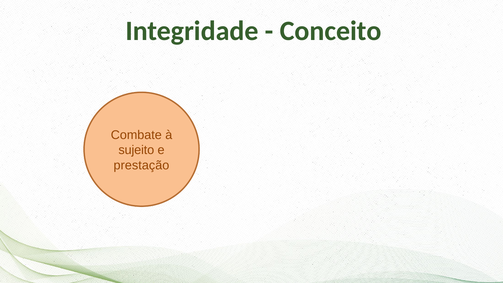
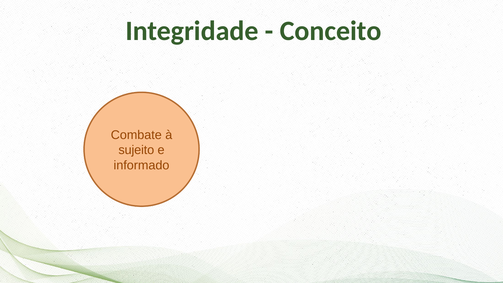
prestação: prestação -> informado (141, 165)
